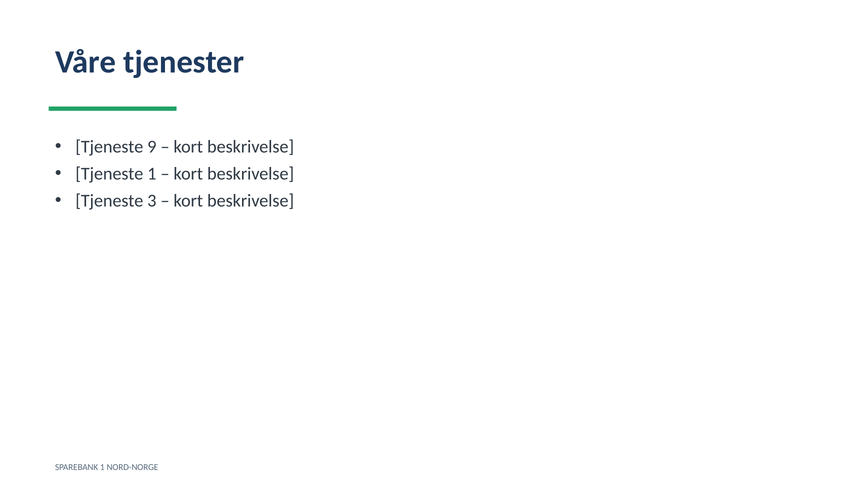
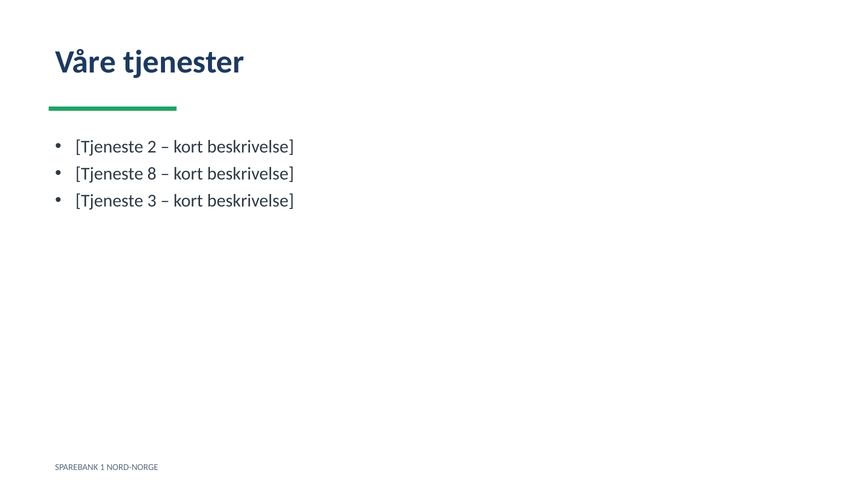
9: 9 -> 2 (152, 147)
Tjeneste 1: 1 -> 8 (152, 174)
